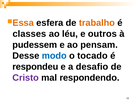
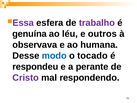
Essa colour: orange -> purple (23, 23)
trabalho colour: orange -> purple (97, 23)
classes: classes -> genuína (29, 34)
pudessem: pudessem -> observava (35, 45)
pensam: pensam -> humana (99, 45)
desafio: desafio -> perante (92, 67)
